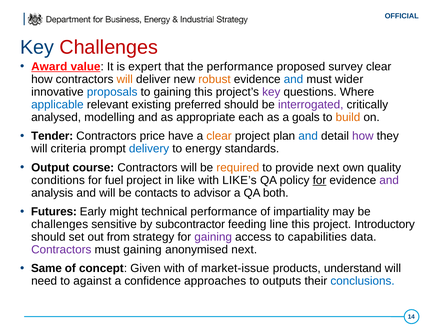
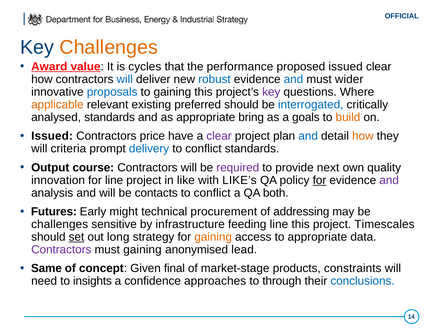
Challenges colour: red -> orange (109, 47)
expert: expert -> cycles (145, 66)
proposed survey: survey -> issued (346, 66)
will colour: orange -> blue (125, 79)
robust colour: orange -> blue (214, 79)
applicable colour: blue -> orange (57, 104)
interrogated colour: purple -> blue (311, 104)
analysed modelling: modelling -> standards (110, 117)
each: each -> bring (251, 117)
Tender: Tender -> Issued (52, 136)
clear colour: orange -> purple (219, 136)
how colour: purple -> orange (363, 136)
energy: energy -> conflict (203, 148)
required colour: orange -> purple (238, 167)
conditions: conditions -> innovation (58, 180)
for fuel: fuel -> line (114, 180)
advisor: advisor -> conflict (212, 192)
technical performance: performance -> procurement (224, 211)
impartiality: impartiality -> addressing (301, 211)
subcontractor: subcontractor -> infrastructure (190, 224)
Introductory: Introductory -> Timescales (384, 224)
set underline: none -> present (77, 236)
from: from -> long (118, 236)
gaining colour: purple -> orange (213, 236)
to capabilities: capabilities -> appropriate (317, 236)
anonymised next: next -> lead (244, 249)
Given with: with -> final (174, 268)
market-issue: market-issue -> market-stage (235, 268)
understand: understand -> constraints (353, 268)
against: against -> insights (92, 280)
outputs: outputs -> through (282, 280)
